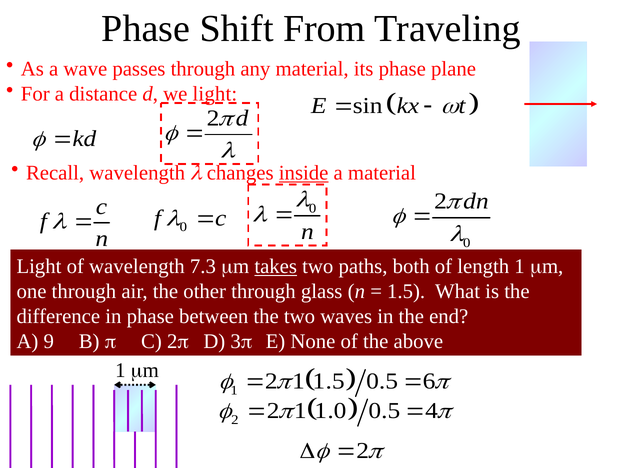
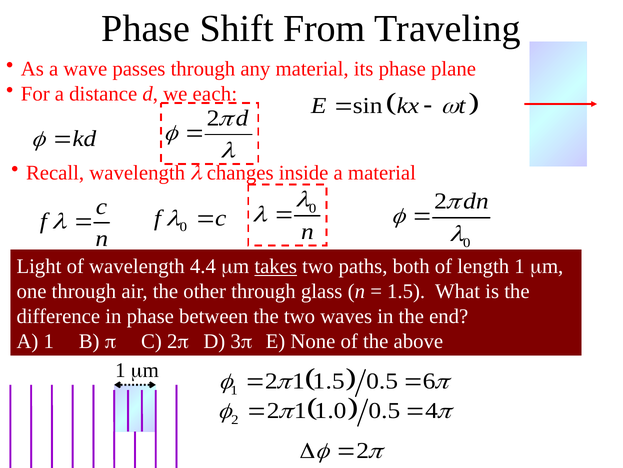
we light: light -> each (215, 94)
inside underline: present -> none (304, 173)
7.3: 7.3 -> 4.4 (203, 266)
A 9: 9 -> 1 (49, 341)
